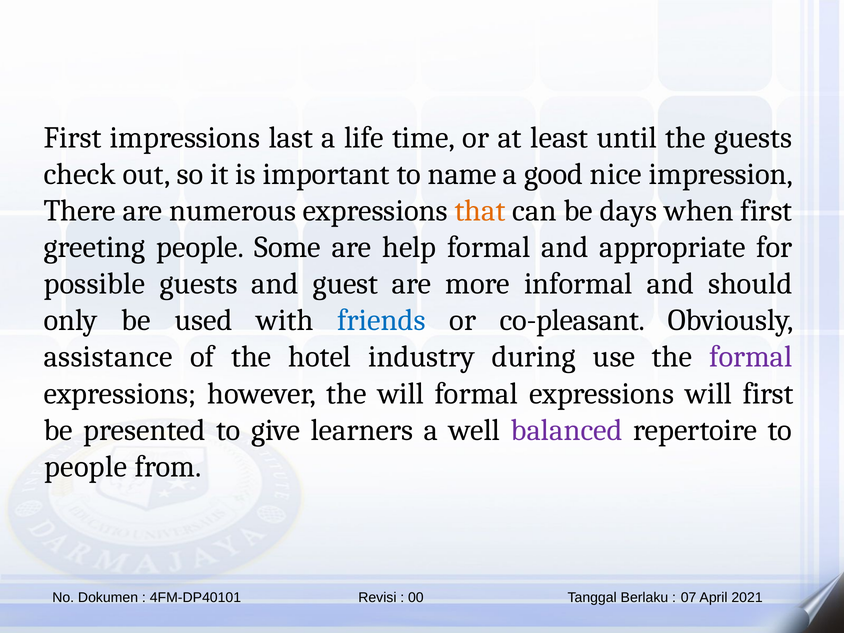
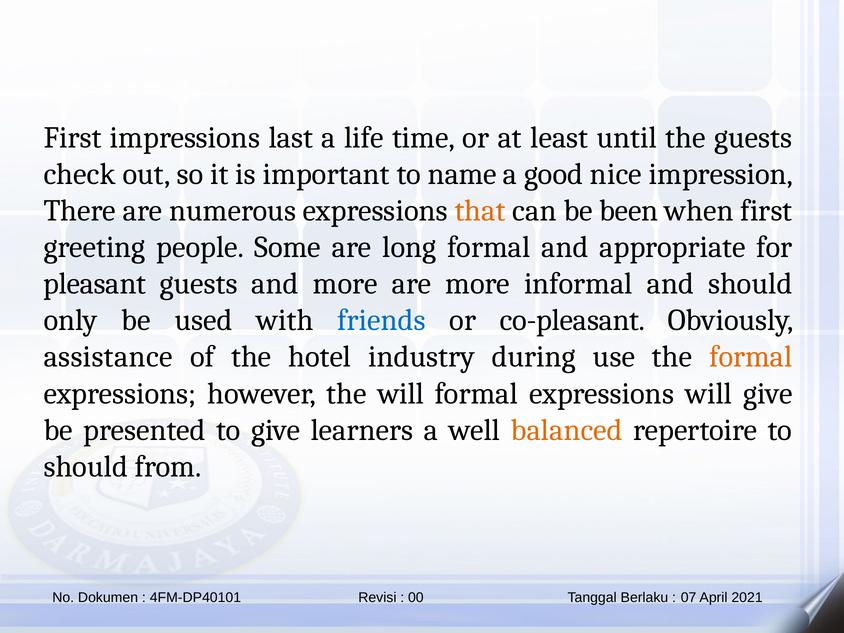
days: days -> been (629, 211)
help: help -> long (409, 247)
possible: possible -> pleasant (95, 284)
and guest: guest -> more (345, 284)
formal colour: purple -> orange (751, 357)
will first: first -> give (768, 393)
balanced colour: purple -> orange (567, 430)
people: people -> should (86, 467)
